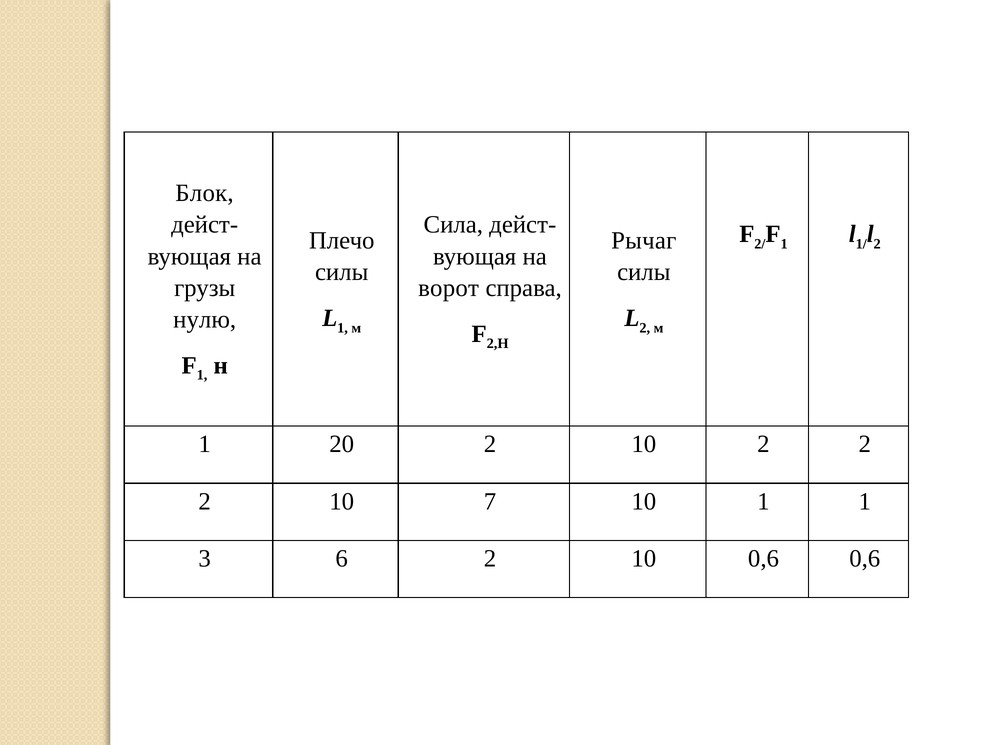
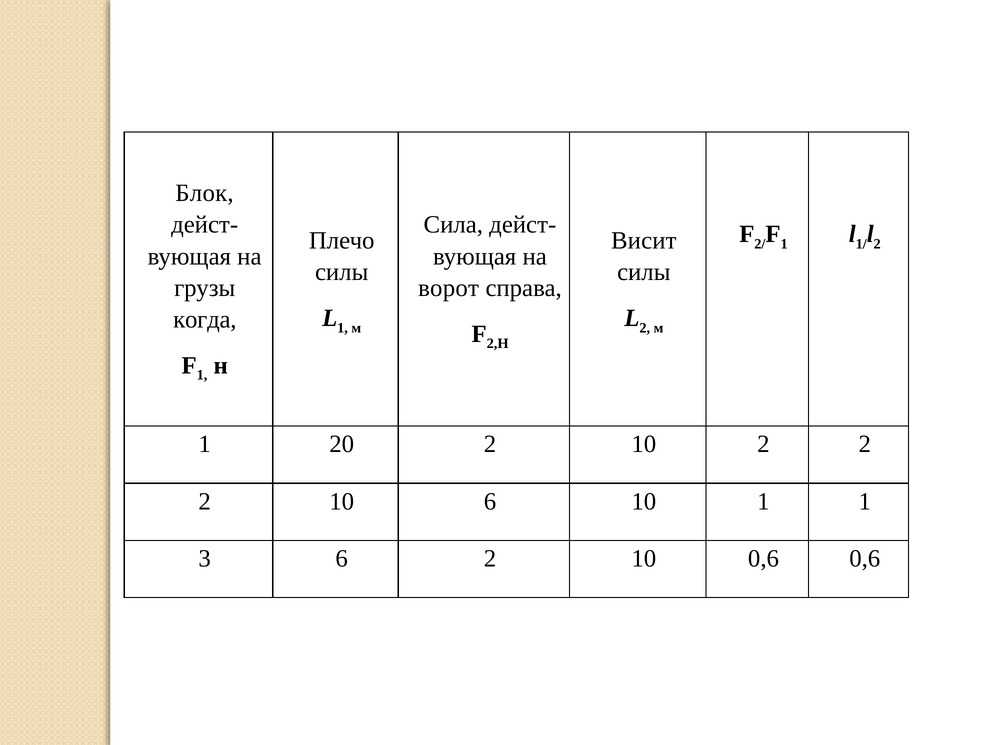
Рычаг: Рычаг -> Висит (644, 241)
нулю: нулю -> когда (205, 320)
10 7: 7 -> 6 (490, 502)
